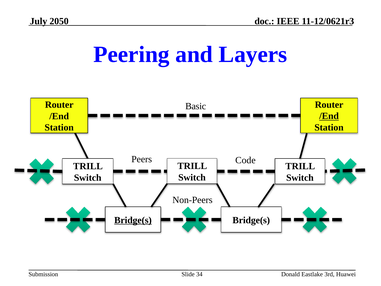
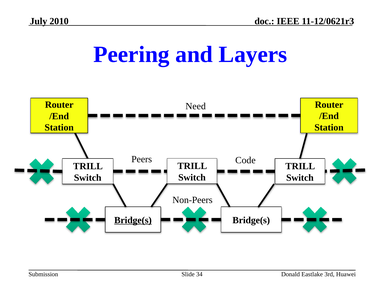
2050: 2050 -> 2010 (59, 21)
Basic: Basic -> Need (196, 106)
/End underline: present -> none (329, 116)
